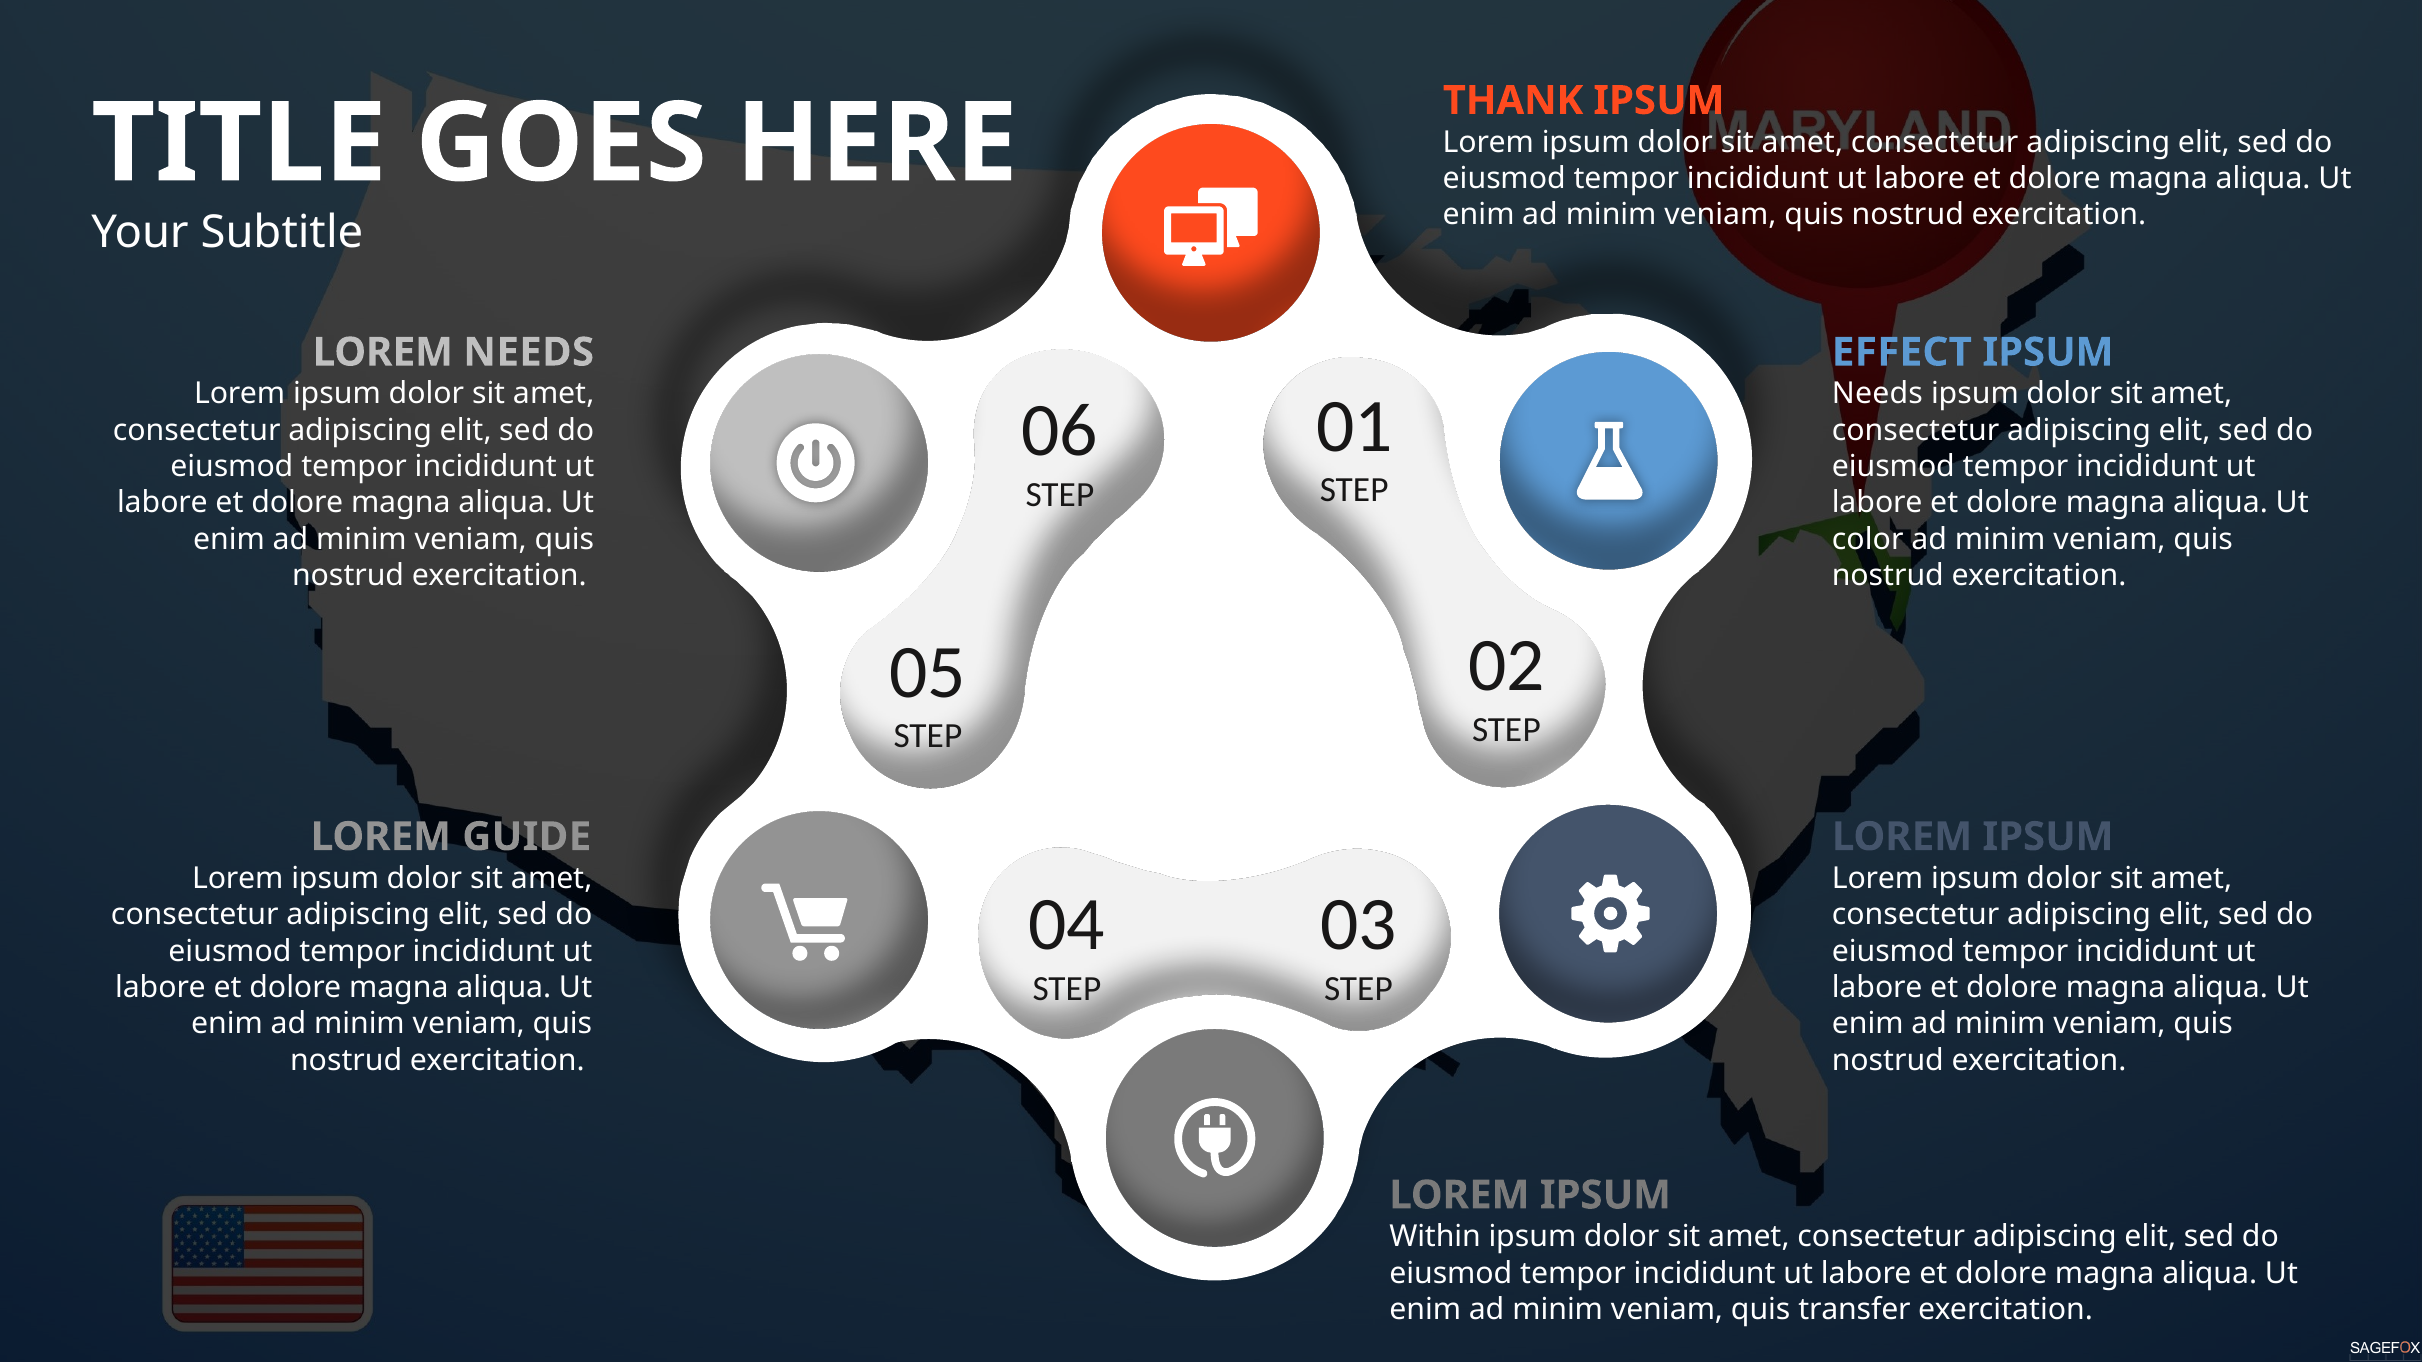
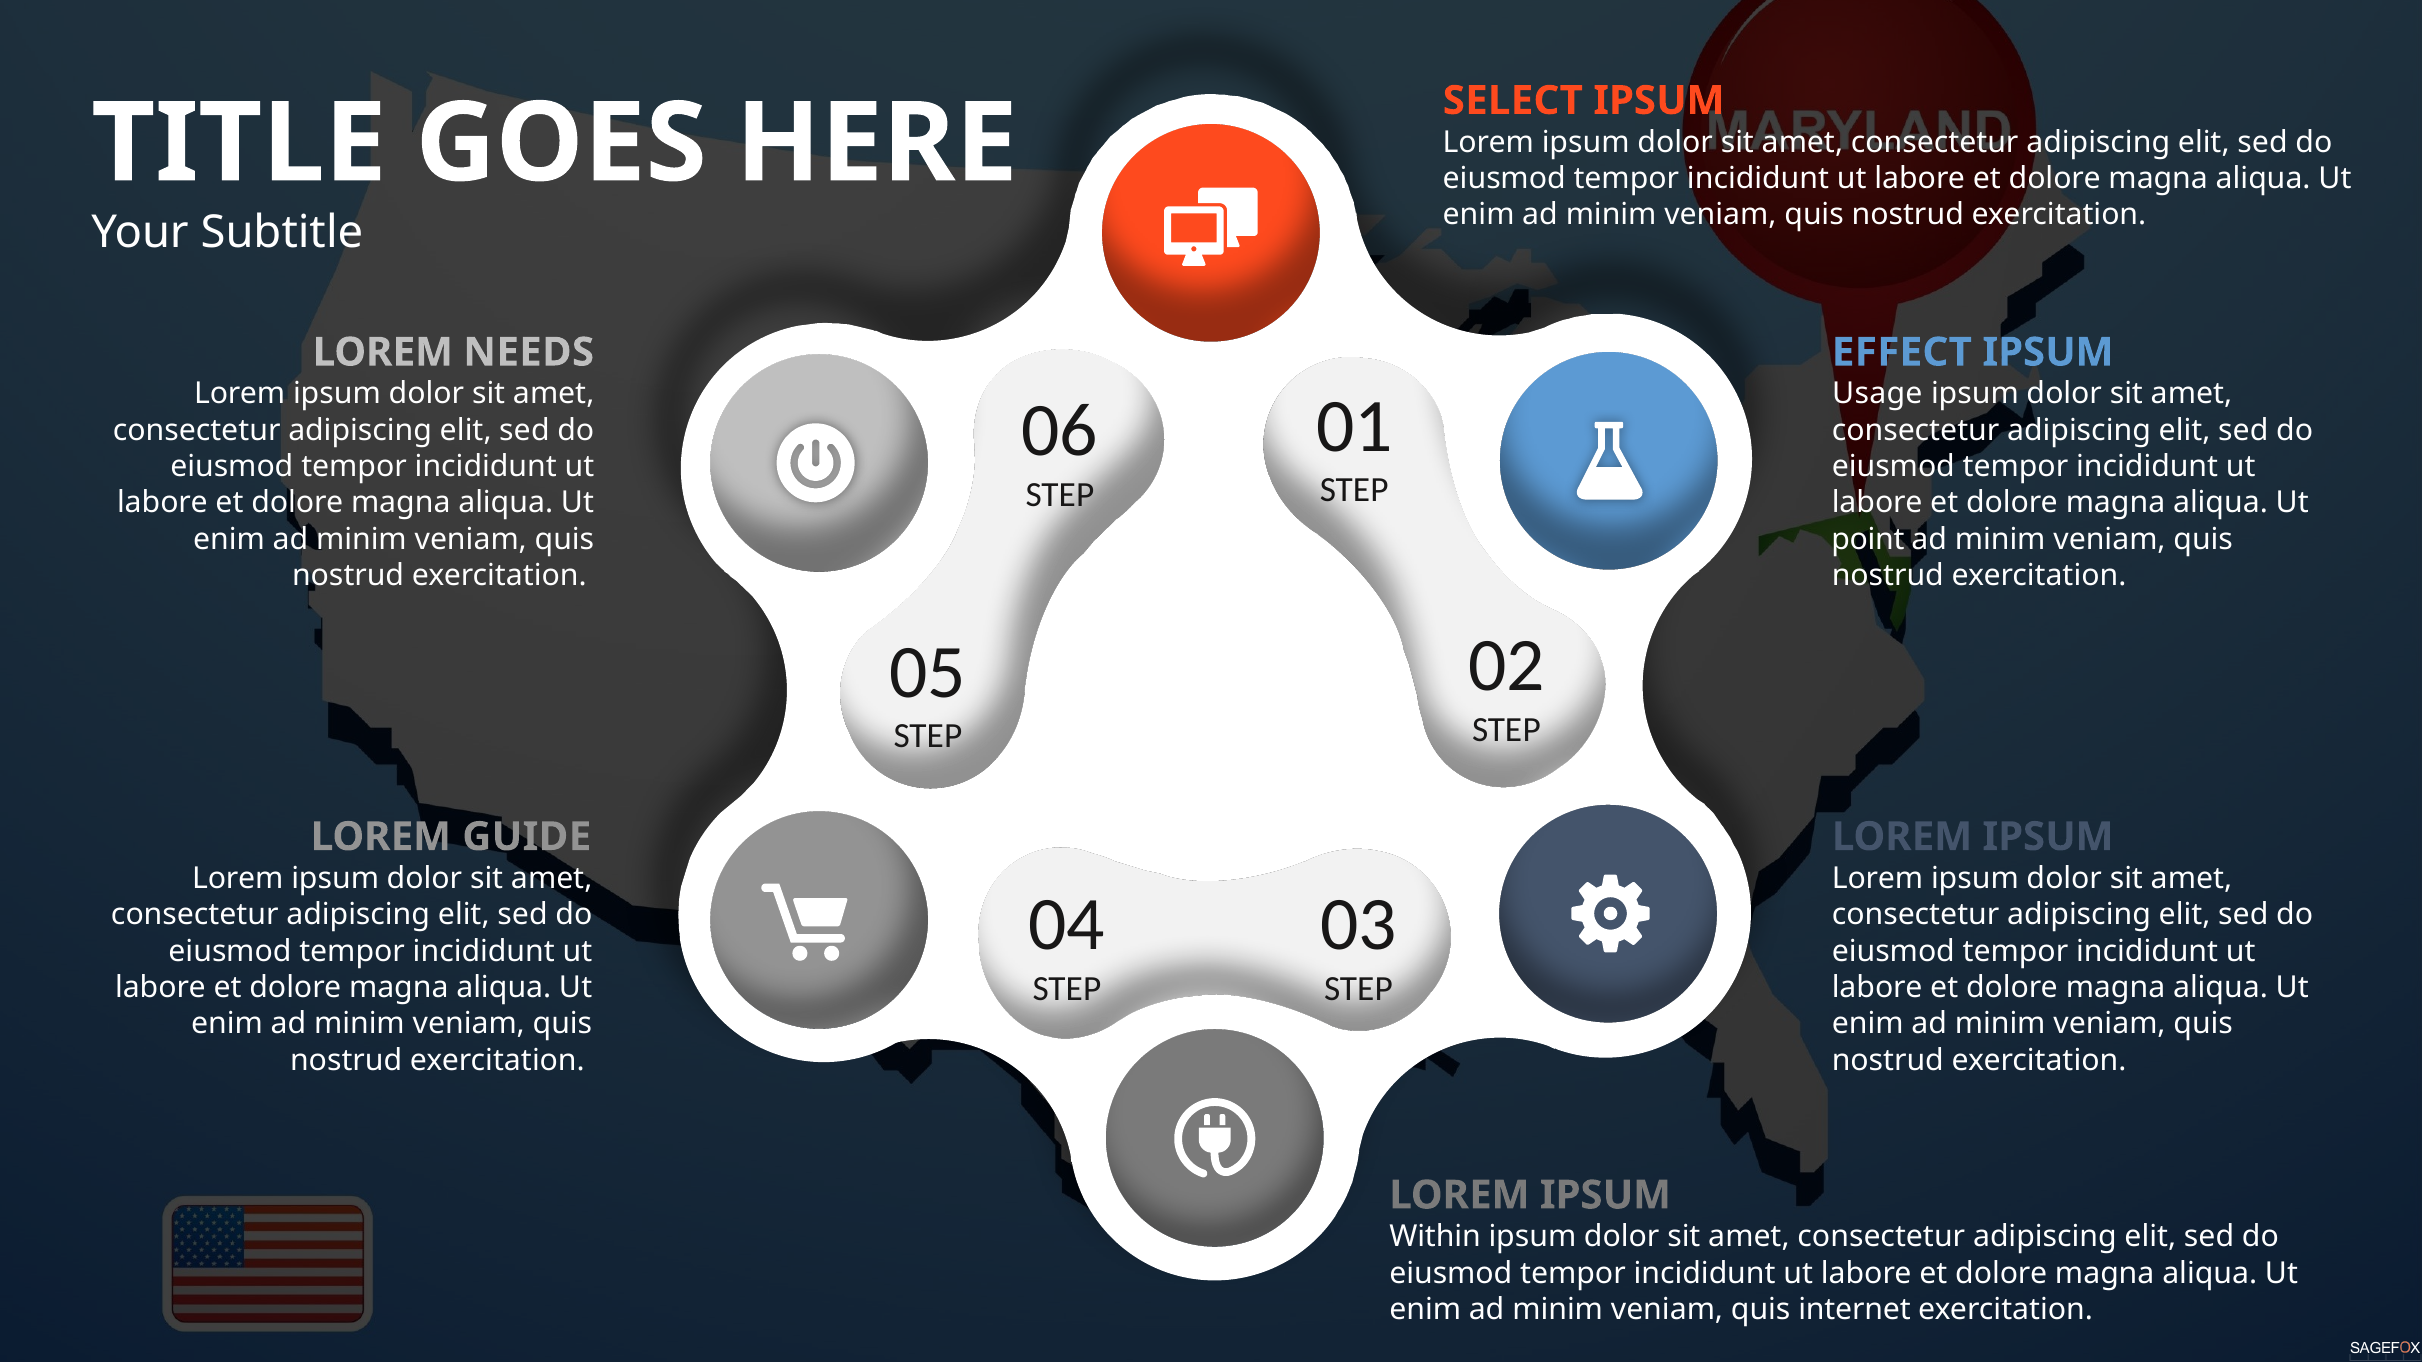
THANK: THANK -> SELECT (1513, 101)
Needs: Needs -> Usage (1877, 394)
color: color -> point (1868, 539)
transfer: transfer -> internet (1854, 1310)
